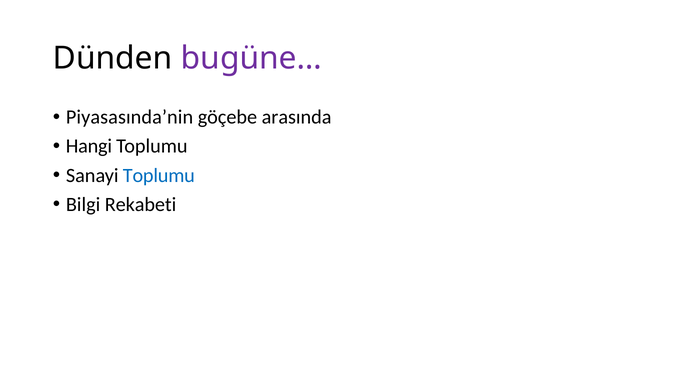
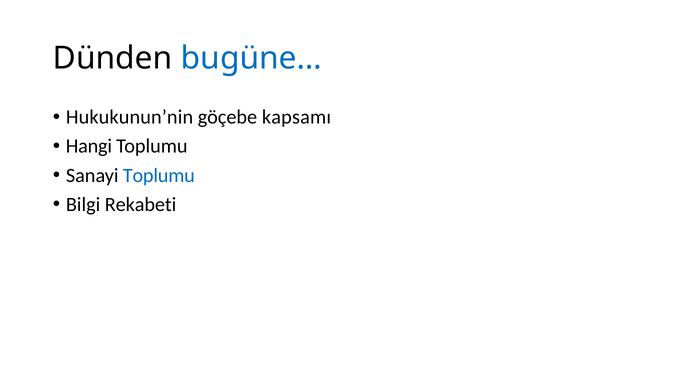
bugüne… colour: purple -> blue (251, 58)
Piyasasında’nin: Piyasasında’nin -> Hukukunun’nin (130, 117)
arasında: arasında -> kapsamı (296, 117)
